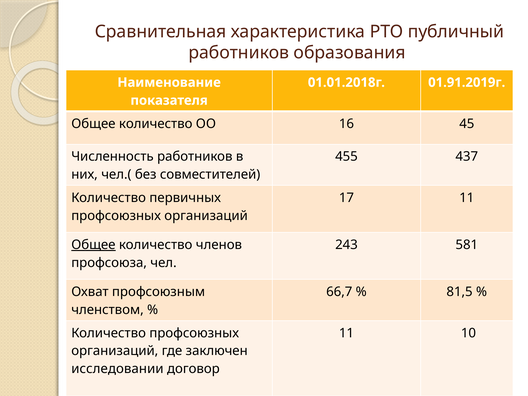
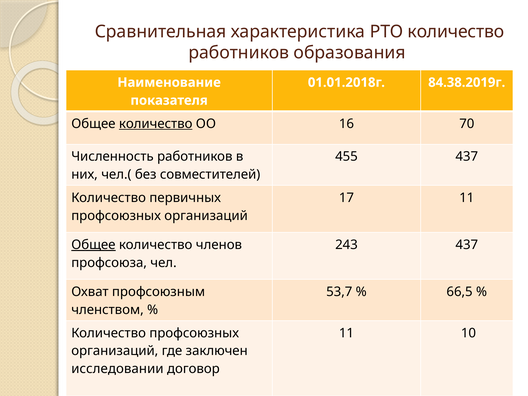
РТО публичный: публичный -> количество (456, 32)
01.91.2019г: 01.91.2019г -> 84.38.2019г (467, 82)
количество underline: none -> present (156, 124)
45: 45 -> 70 (467, 124)
243 581: 581 -> 437 (467, 245)
66,7: 66,7 -> 53,7 (339, 292)
81,5: 81,5 -> 66,5 (460, 292)
